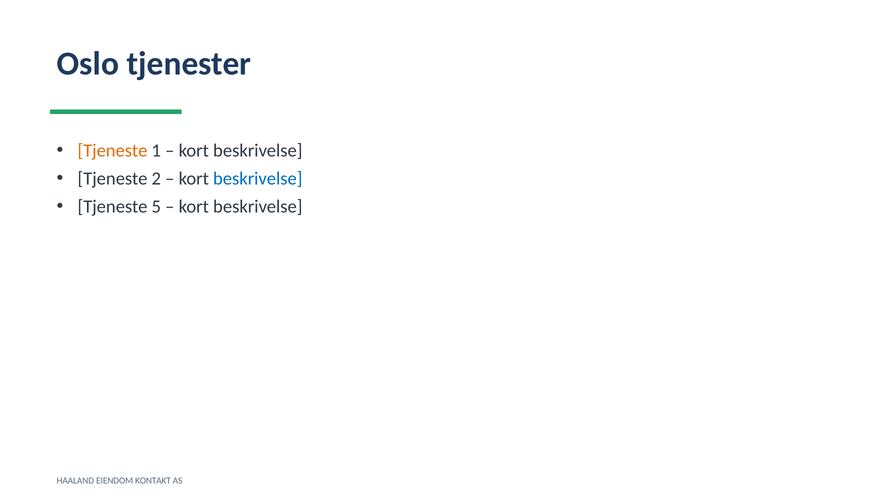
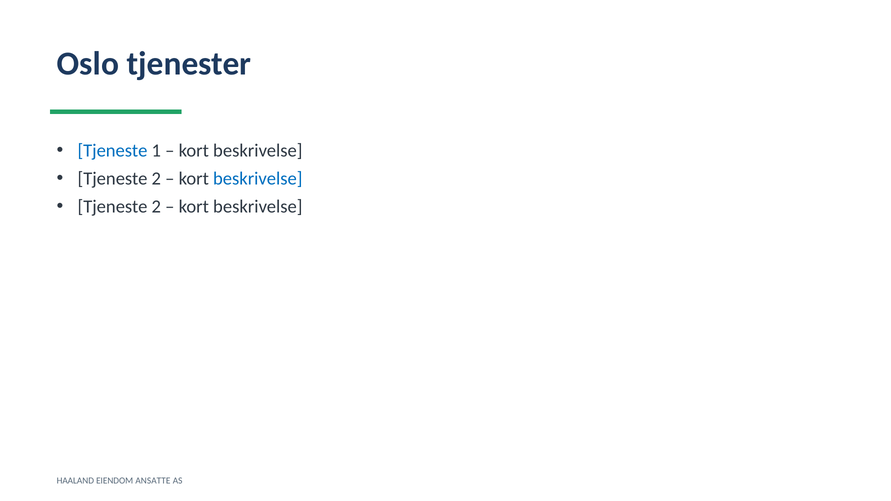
Tjeneste colour: orange -> blue (112, 151)
5: 5 -> 2 (156, 207)
KONTAKT: KONTAKT -> ANSATTE (153, 481)
